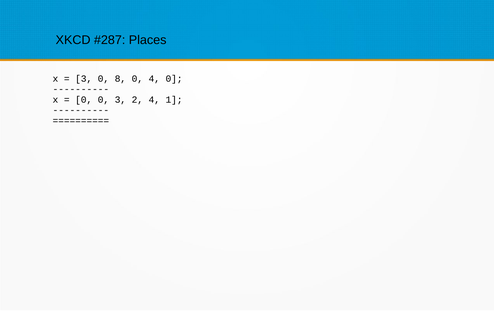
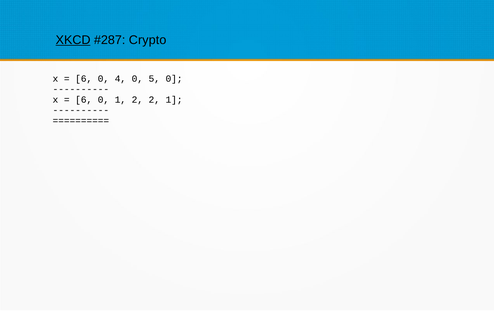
XKCD underline: none -> present (73, 40)
Places: Places -> Crypto (148, 40)
3: 3 -> 6 (84, 79)
8: 8 -> 4 (120, 79)
0 4: 4 -> 5 (154, 79)
0: 0 -> 6 (84, 100)
0 3: 3 -> 1 (120, 100)
2 4: 4 -> 2 (154, 100)
